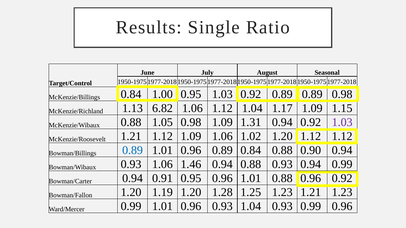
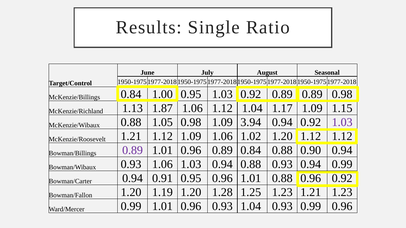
6.82: 6.82 -> 1.87 (162, 109)
1.31: 1.31 -> 3.94 (251, 123)
0.89 colour: blue -> purple (133, 151)
1.06 1.46: 1.46 -> 1.03 (191, 165)
